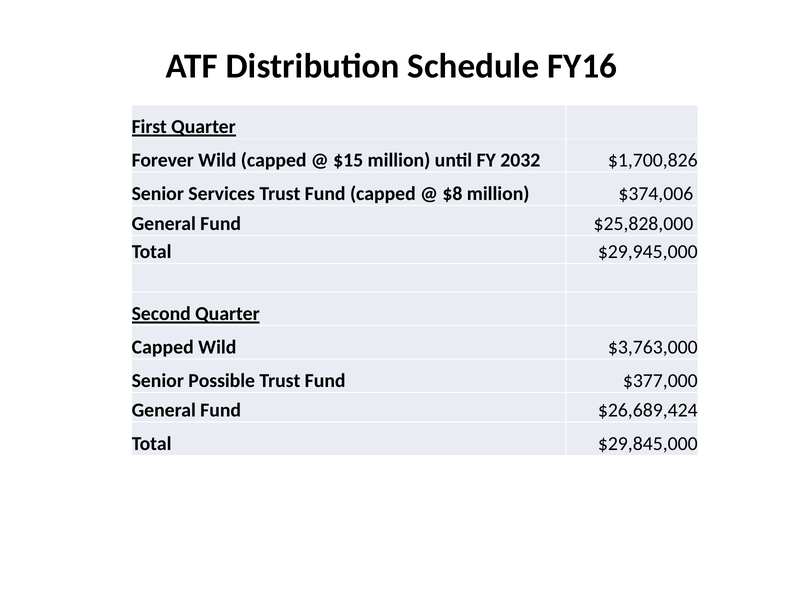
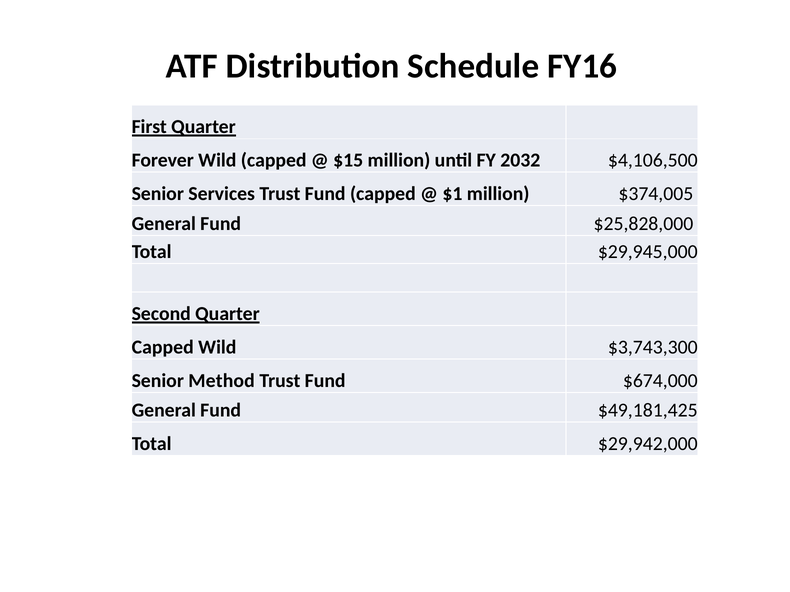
$1,700,826: $1,700,826 -> $4,106,500 (653, 161)
$8: $8 -> $1 (452, 194)
$374,006: $374,006 -> $374,005 (656, 194)
$3,763,000: $3,763,000 -> $3,743,300 (653, 347)
Possible: Possible -> Method (222, 381)
$377,000: $377,000 -> $674,000 (660, 381)
$26,689,424: $26,689,424 -> $49,181,425 (648, 411)
$29,845,000: $29,845,000 -> $29,942,000 (648, 444)
